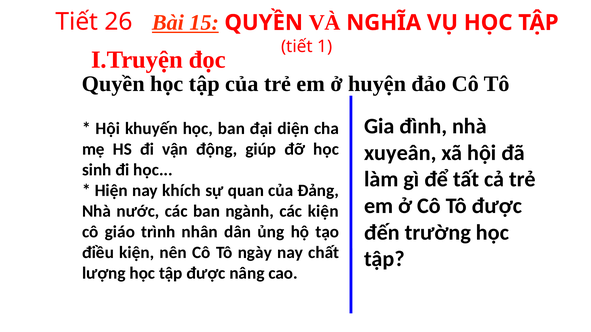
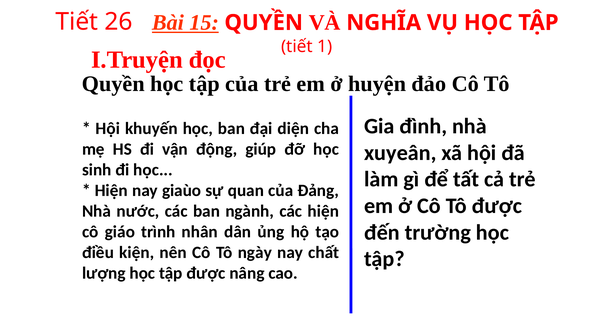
khích: khích -> giaùo (182, 191)
các kiện: kiện -> hiện (323, 211)
